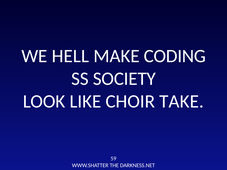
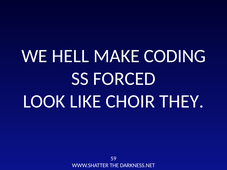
SOCIETY: SOCIETY -> FORCED (124, 79)
TAKE: TAKE -> THEY (182, 102)
